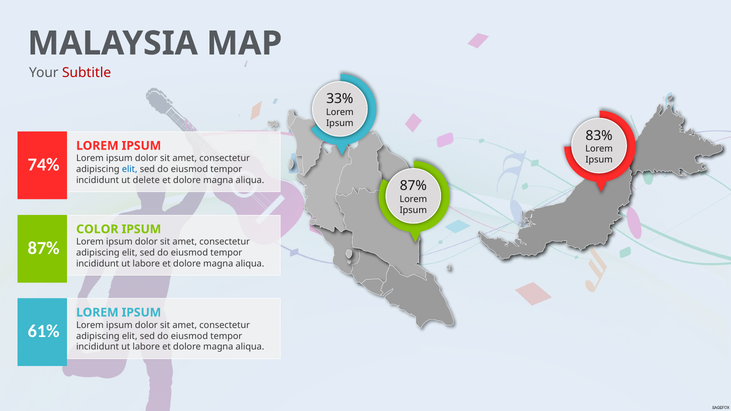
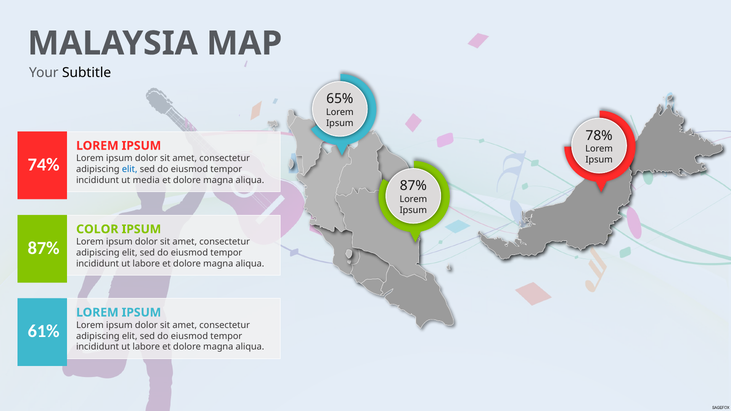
Subtitle colour: red -> black (87, 73)
33%: 33% -> 65% (340, 99)
83%: 83% -> 78% (599, 136)
delete: delete -> media (146, 180)
